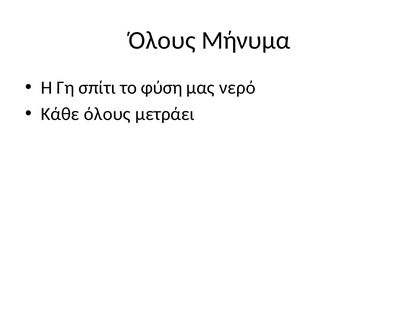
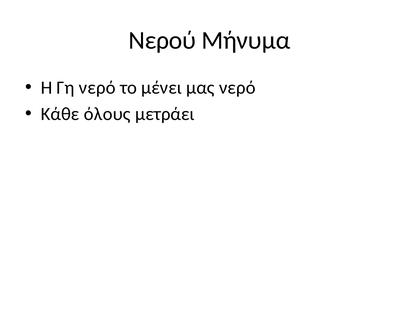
Όλους: Όλους -> Νερού (162, 41)
Γη σπίτι: σπίτι -> νερό (97, 88)
φύση: φύση -> μένει (162, 88)
